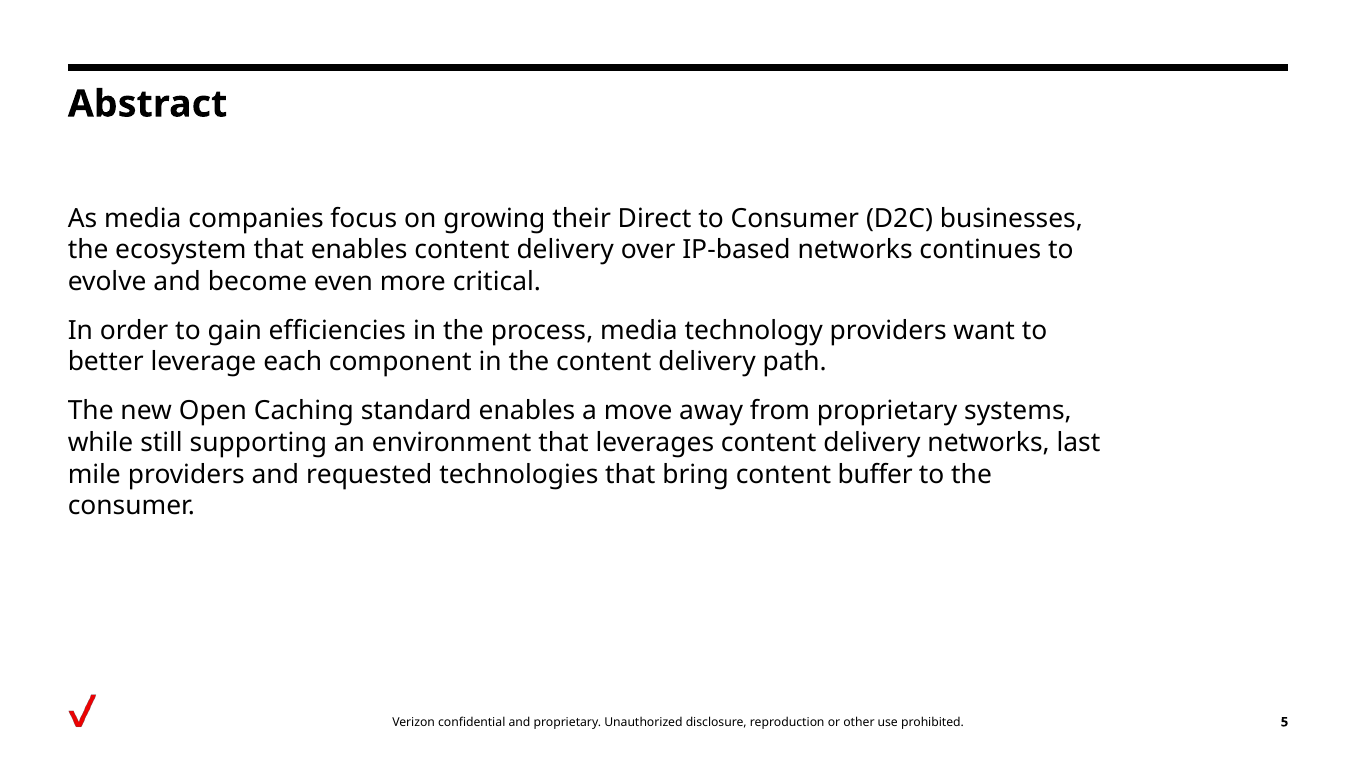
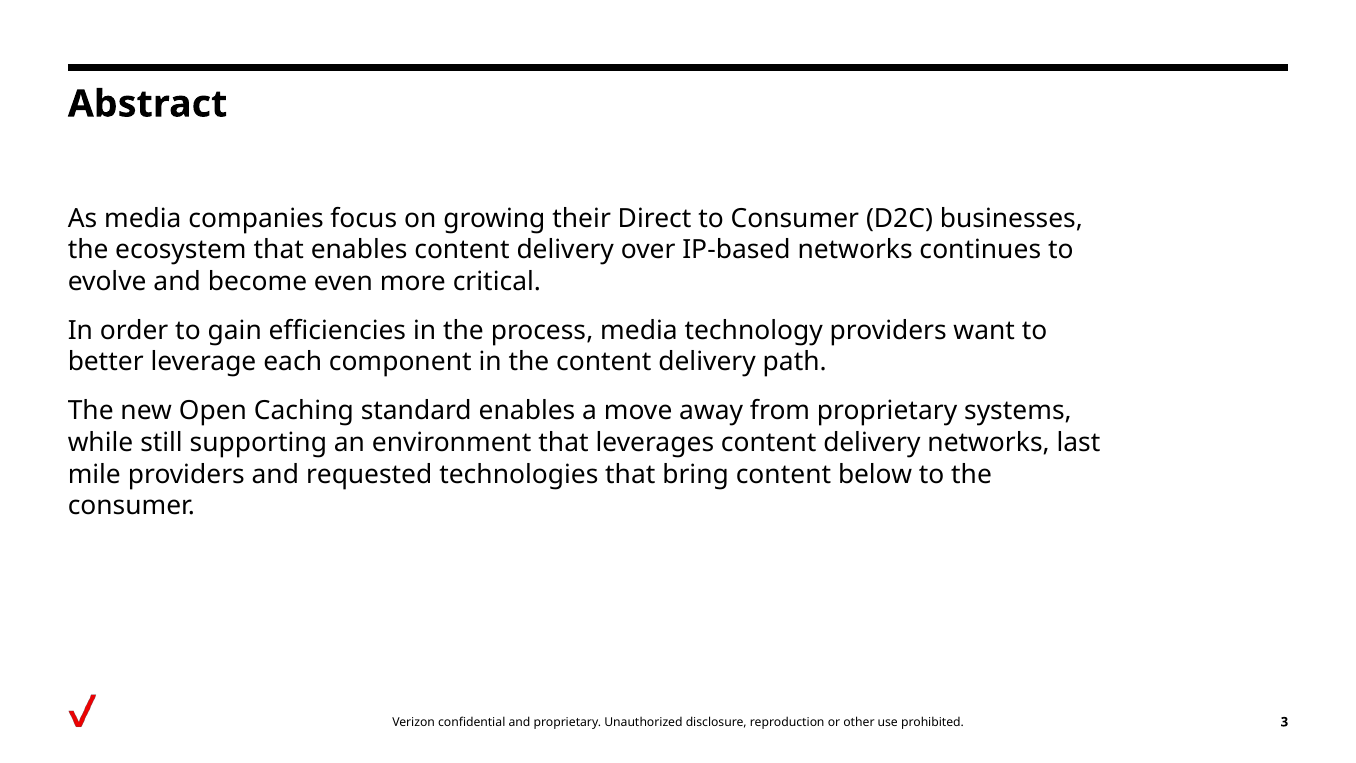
buffer: buffer -> below (875, 474)
5: 5 -> 3 (1284, 722)
